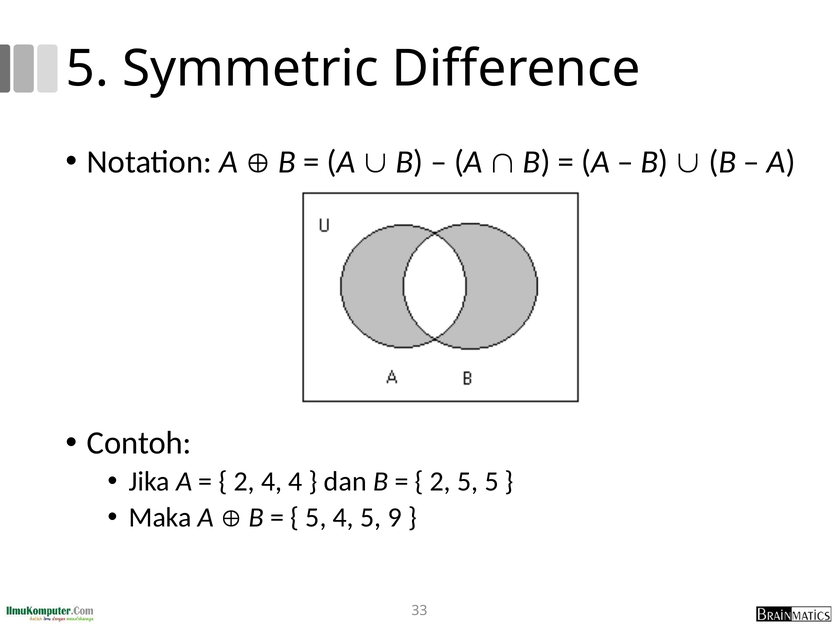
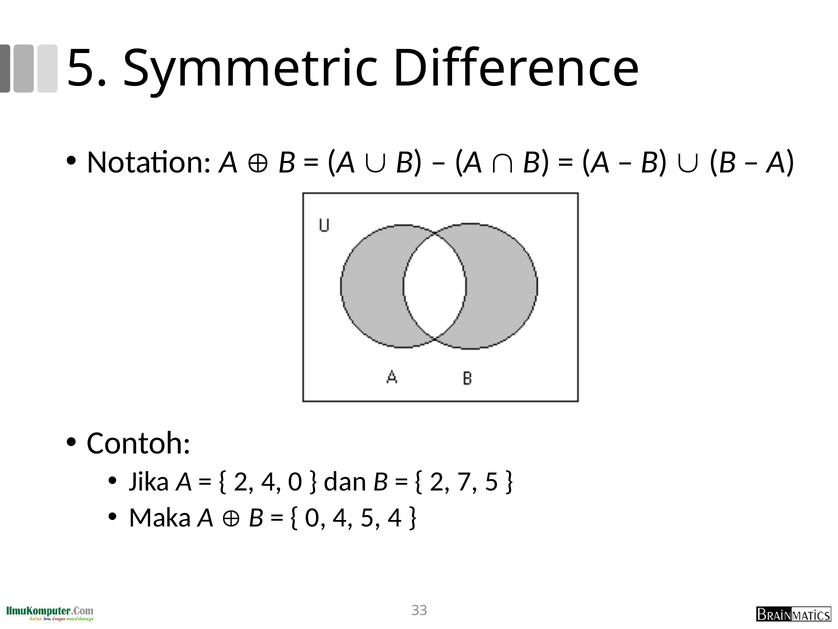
4 4: 4 -> 0 (296, 481)
2 5: 5 -> 7 (468, 481)
5: 5 -> 0 (316, 517)
5 9: 9 -> 4 (395, 517)
